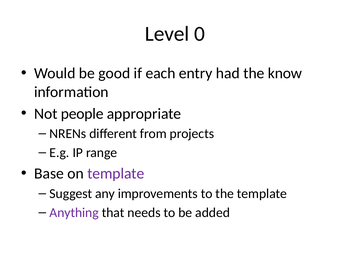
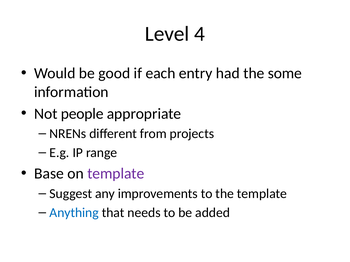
0: 0 -> 4 (200, 34)
know: know -> some (285, 73)
Anything colour: purple -> blue (74, 213)
